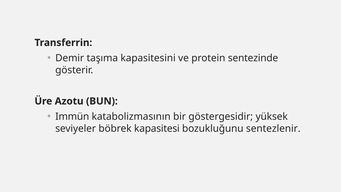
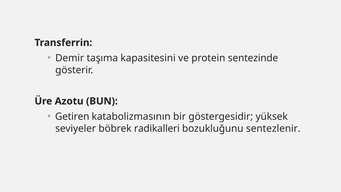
Immün: Immün -> Getiren (72, 117)
kapasitesi: kapasitesi -> radikalleri (157, 129)
